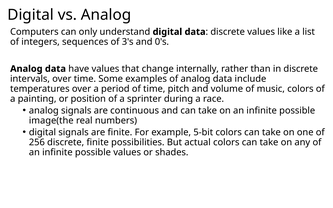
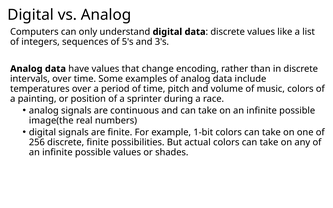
3's: 3's -> 5's (128, 42)
0's: 0's -> 3's (162, 42)
internally: internally -> encoding (197, 69)
5-bit: 5-bit -> 1-bit (203, 132)
